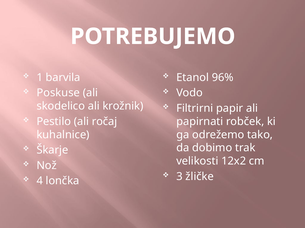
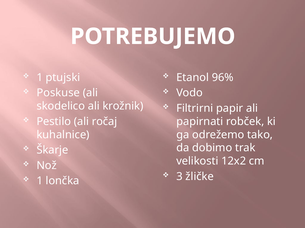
barvila: barvila -> ptujski (63, 78)
4: 4 -> 1 (40, 181)
